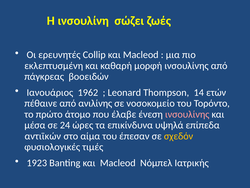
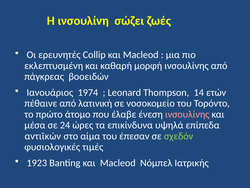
1962: 1962 -> 1974 (88, 92)
ανιλίνης: ανιλίνης -> λατινική (95, 103)
σχεδόν colour: yellow -> light green (179, 136)
